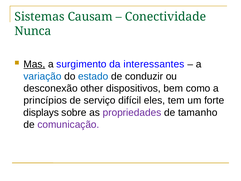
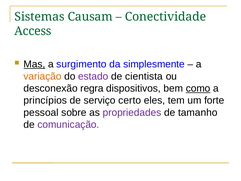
Nunca: Nunca -> Access (33, 31)
interessantes: interessantes -> simplesmente (154, 64)
variação colour: blue -> orange (42, 76)
estado colour: blue -> purple (93, 76)
conduzir: conduzir -> cientista (144, 76)
other: other -> regra (92, 88)
como underline: none -> present (198, 88)
difícil: difícil -> certo (130, 100)
displays: displays -> pessoal (41, 112)
